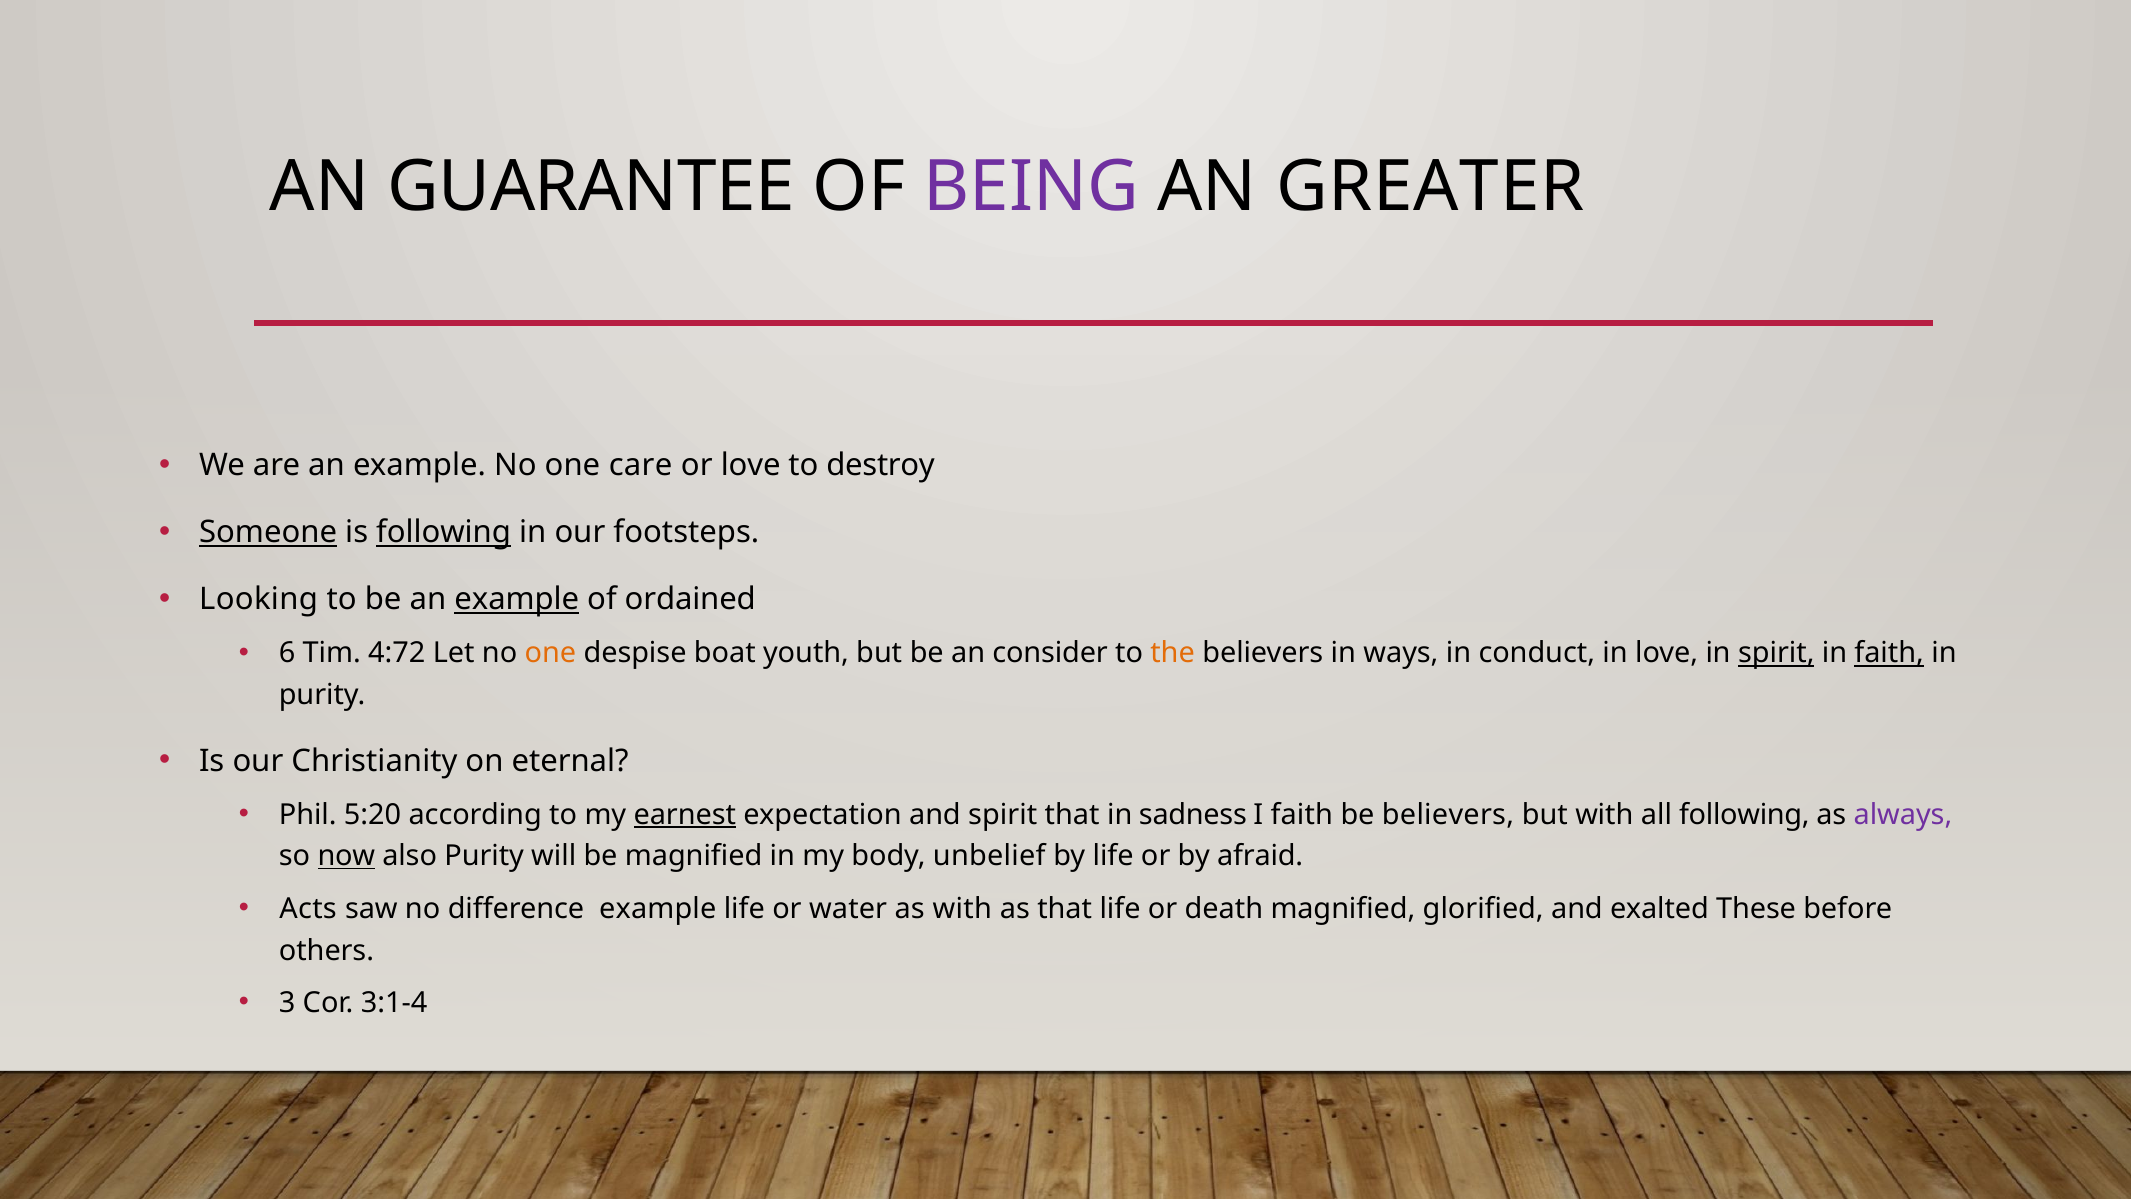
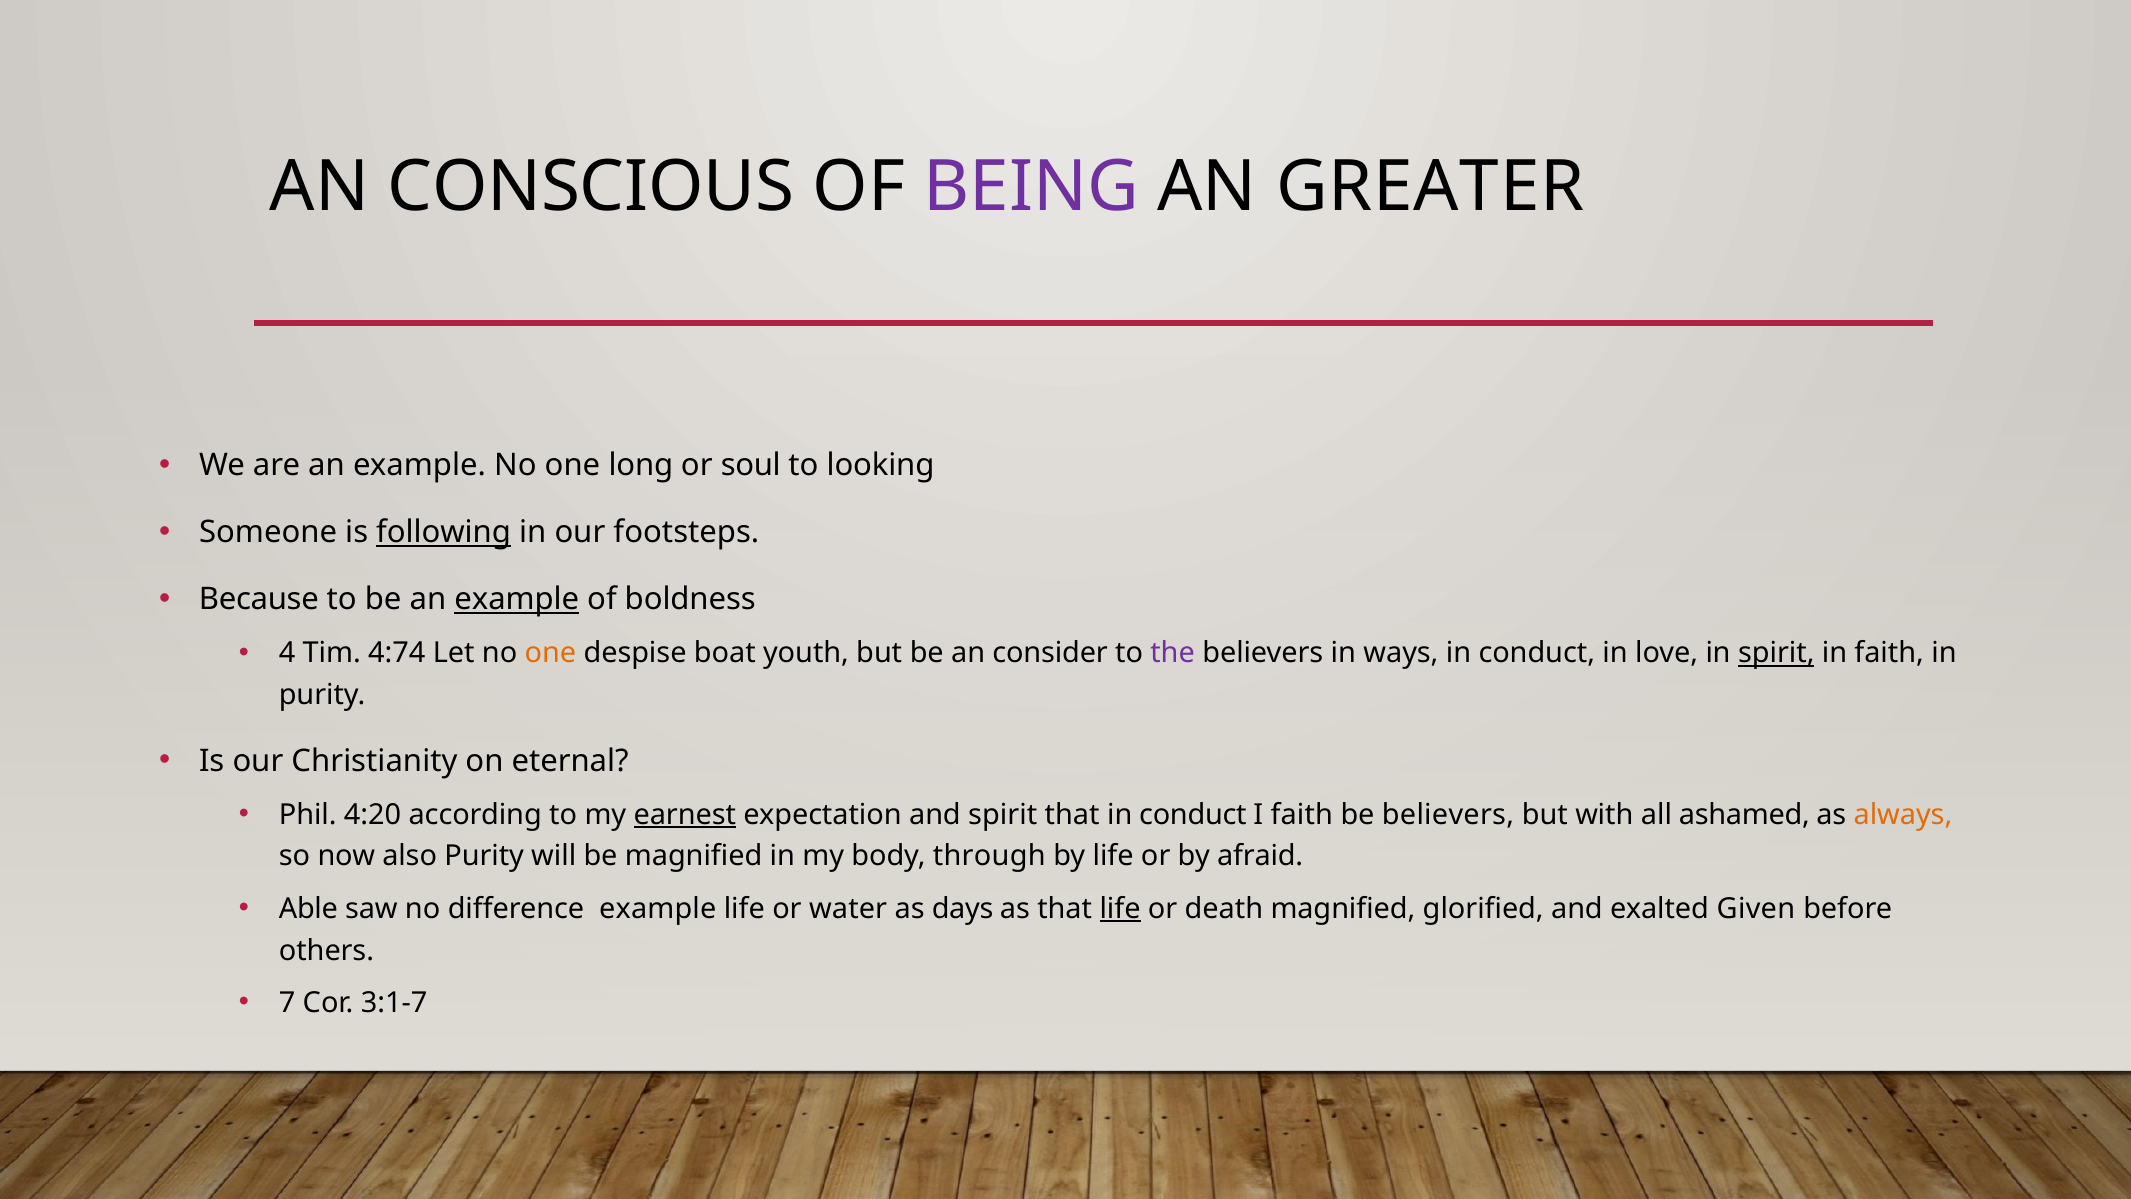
GUARANTEE: GUARANTEE -> CONSCIOUS (591, 187)
care: care -> long (641, 465)
or love: love -> soul (751, 465)
destroy: destroy -> looking (881, 465)
Someone underline: present -> none (268, 532)
Looking: Looking -> Because (259, 599)
ordained: ordained -> boldness (690, 599)
6: 6 -> 4 (287, 653)
4:72: 4:72 -> 4:74 (397, 653)
the colour: orange -> purple (1173, 653)
faith underline: present -> none (1889, 653)
5:20: 5:20 -> 4:20 (373, 814)
that in sadness: sadness -> conduct (1193, 814)
all following: following -> ashamed (1744, 814)
always colour: purple -> orange (1903, 814)
now underline: present -> none (346, 856)
unbelief: unbelief -> through (989, 856)
Acts: Acts -> Able (308, 909)
as with: with -> days (963, 909)
life underline: none -> present (1120, 909)
These: These -> Given (1756, 909)
3: 3 -> 7 (287, 1003)
3:1-4: 3:1-4 -> 3:1-7 (394, 1003)
